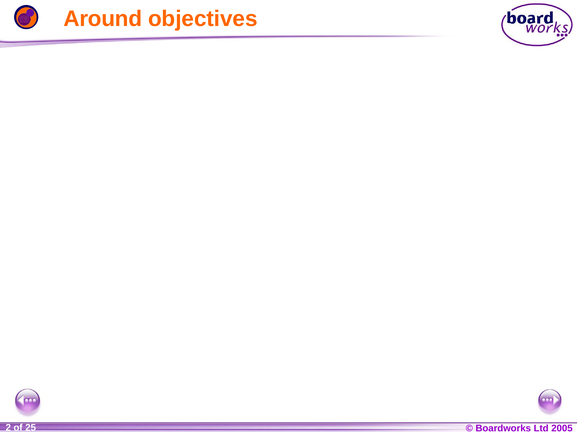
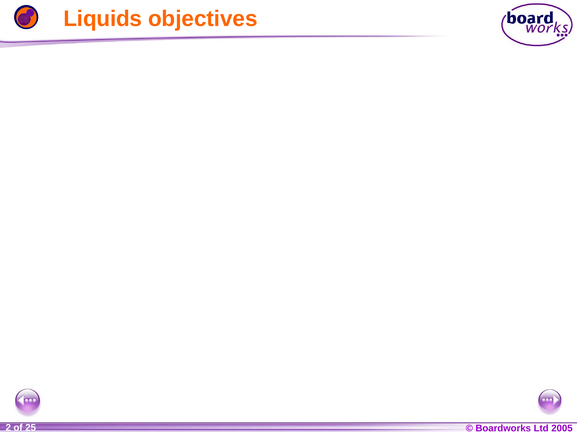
Around: Around -> Liquids (103, 19)
